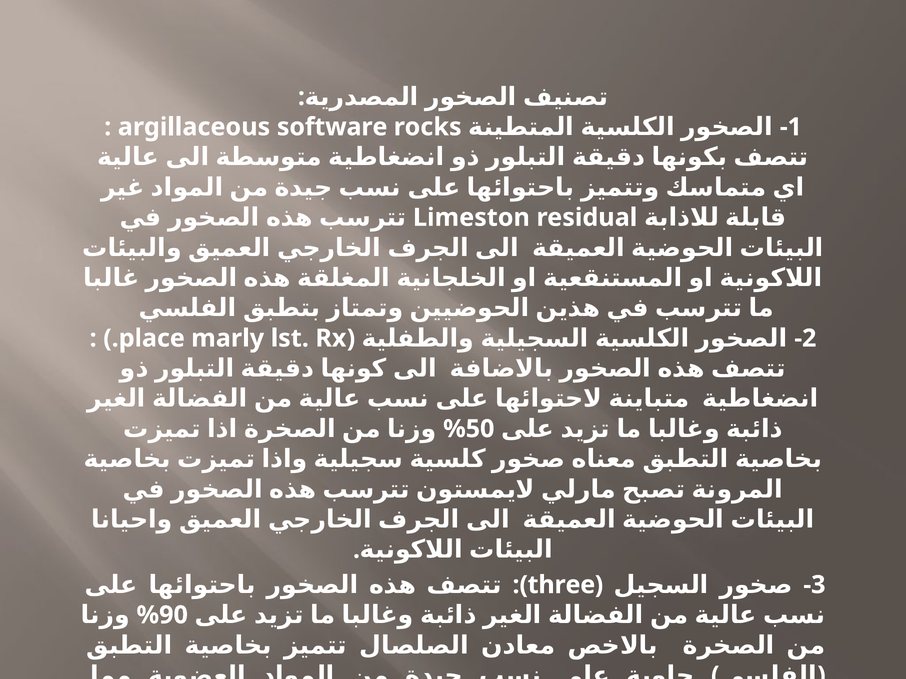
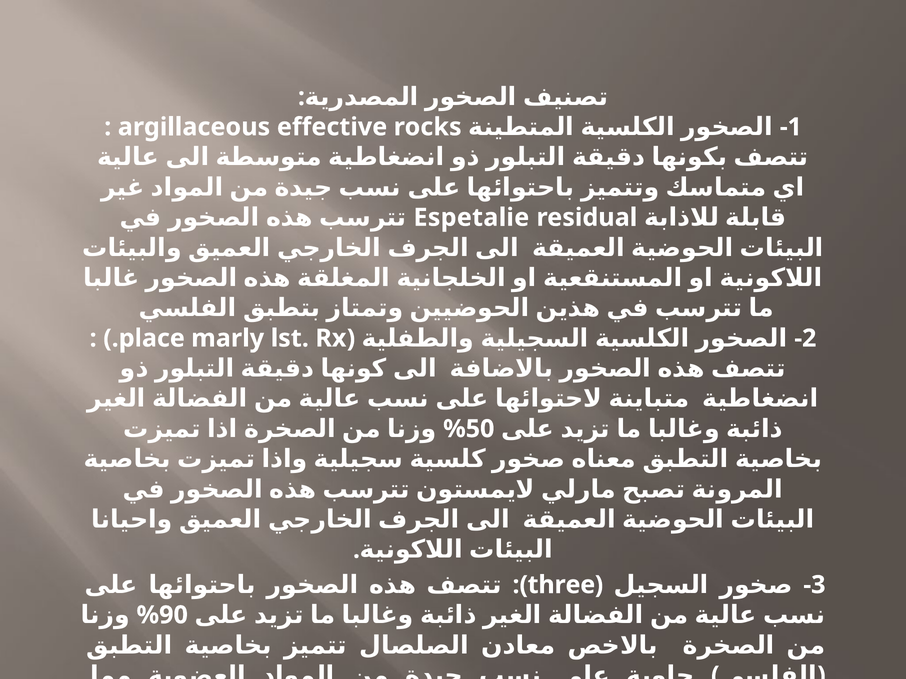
software: software -> effective (332, 127)
Limeston: Limeston -> Espetalie (471, 218)
